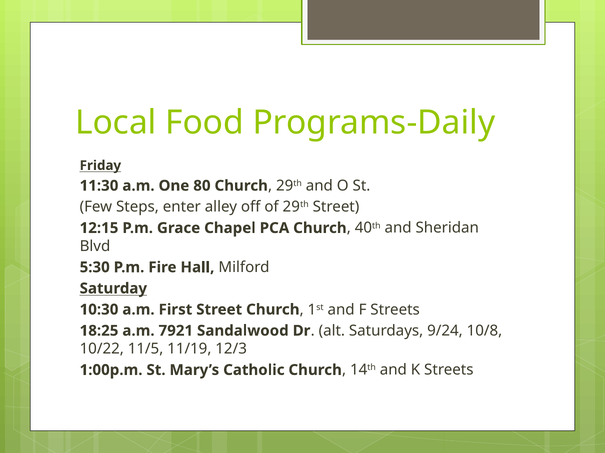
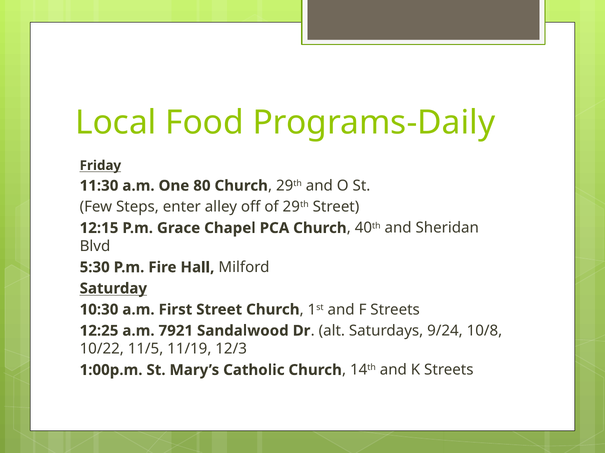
18:25: 18:25 -> 12:25 (99, 331)
